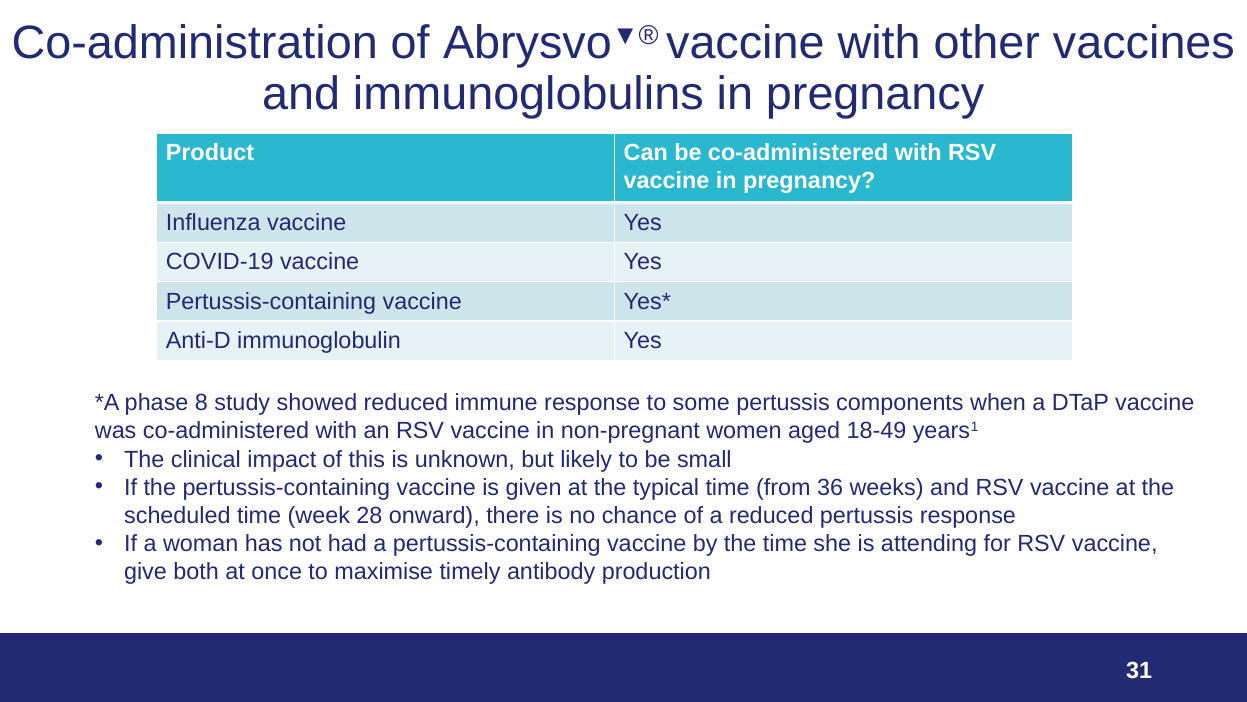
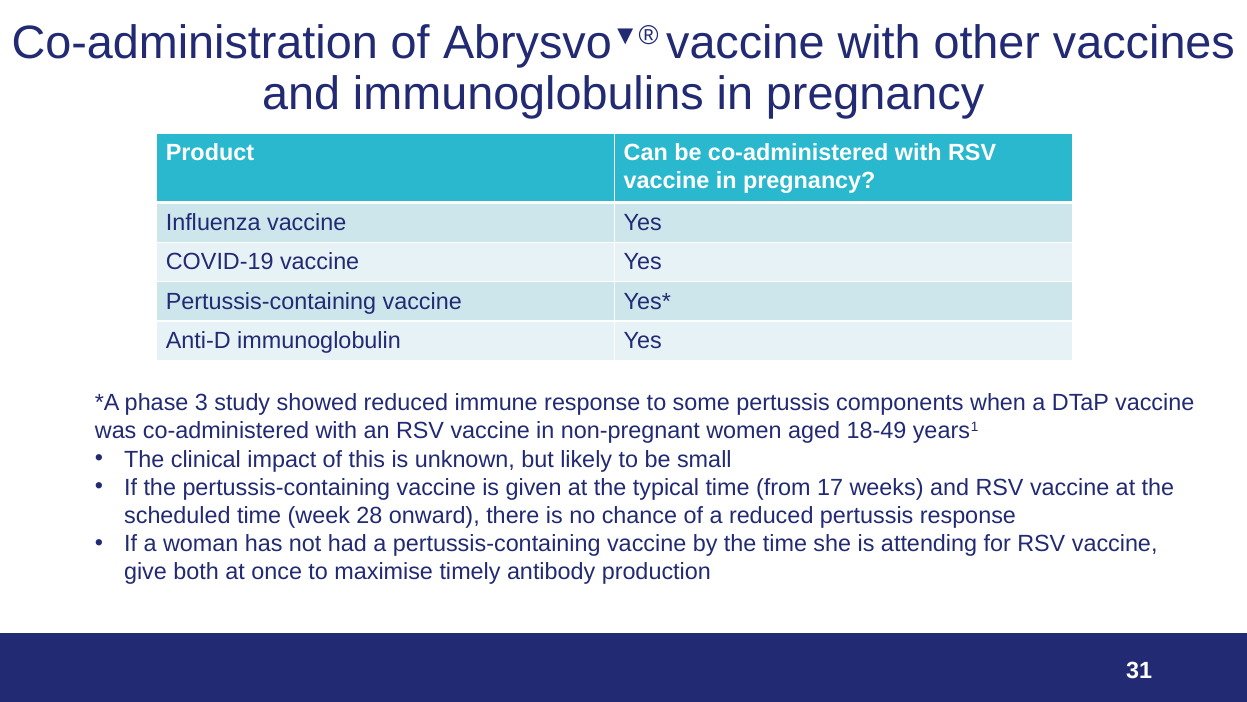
8: 8 -> 3 (201, 403)
36: 36 -> 17 (830, 487)
